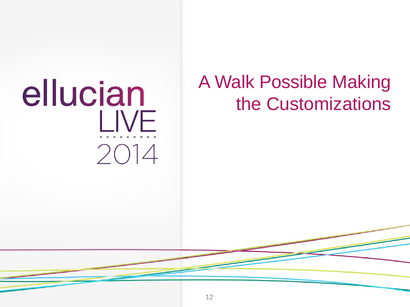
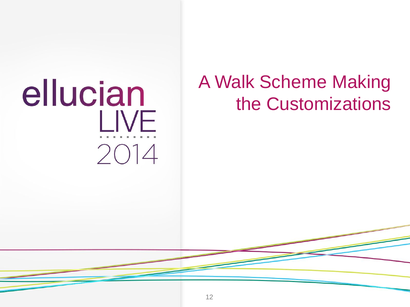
Possible: Possible -> Scheme (293, 82)
